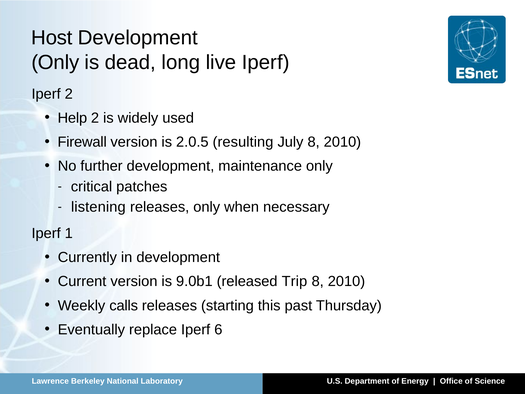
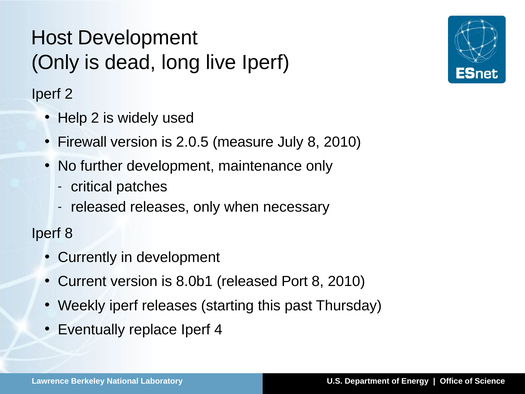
resulting: resulting -> measure (243, 142)
listening: listening -> released (98, 207)
Iperf 1: 1 -> 8 (69, 233)
9.0b1: 9.0b1 -> 8.0b1 (194, 281)
Trip: Trip -> Port (295, 281)
Weekly calls: calls -> iperf (124, 305)
6: 6 -> 4 (218, 329)
